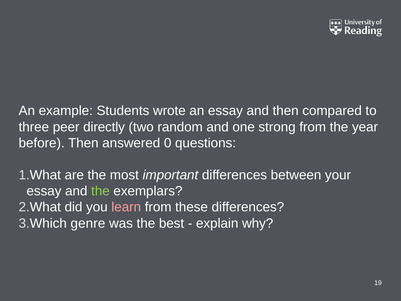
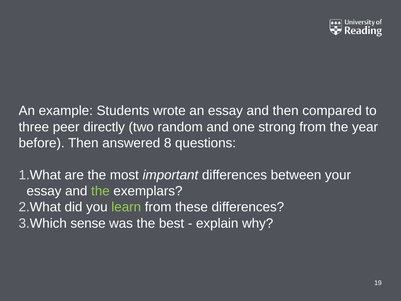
0: 0 -> 8 (168, 143)
learn colour: pink -> light green (126, 207)
genre: genre -> sense (88, 223)
